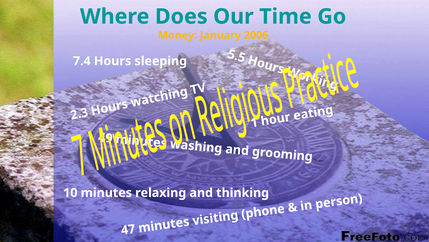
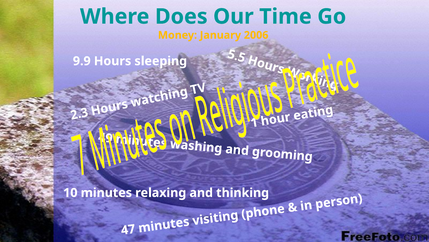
7.4: 7.4 -> 9.9 (82, 61)
